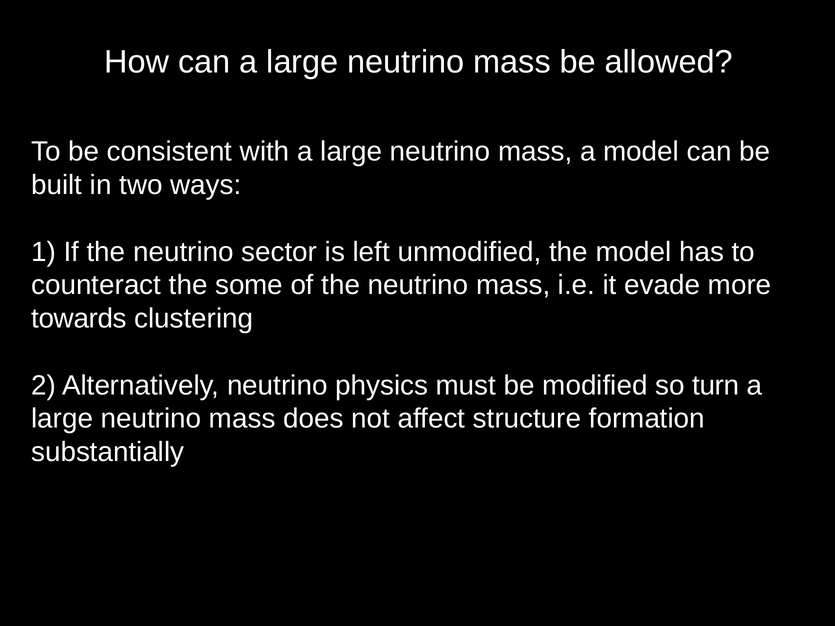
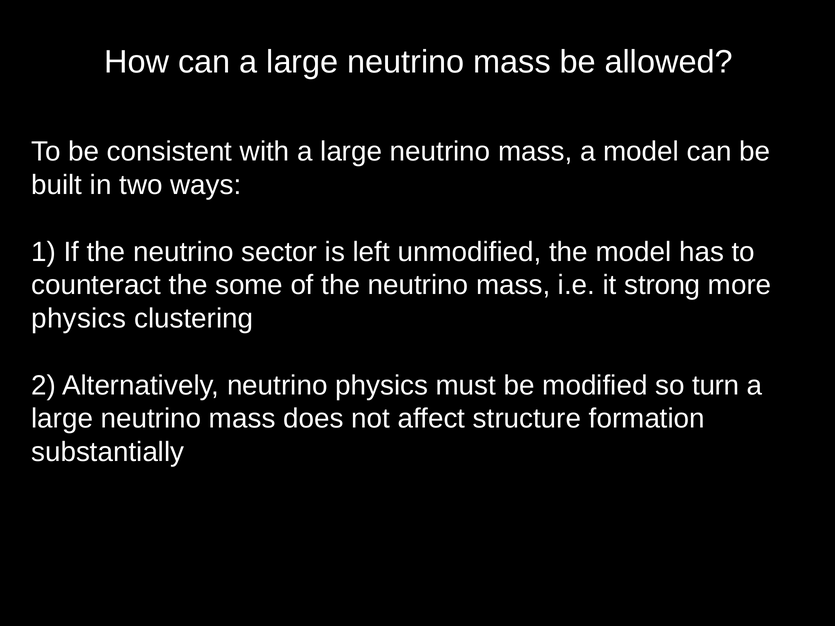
evade: evade -> strong (662, 285)
towards: towards -> physics (79, 319)
